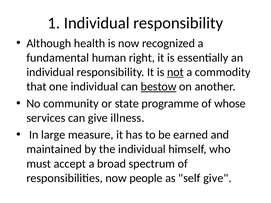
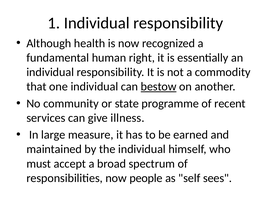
not underline: present -> none (175, 72)
whose: whose -> recent (230, 104)
self give: give -> sees (217, 178)
